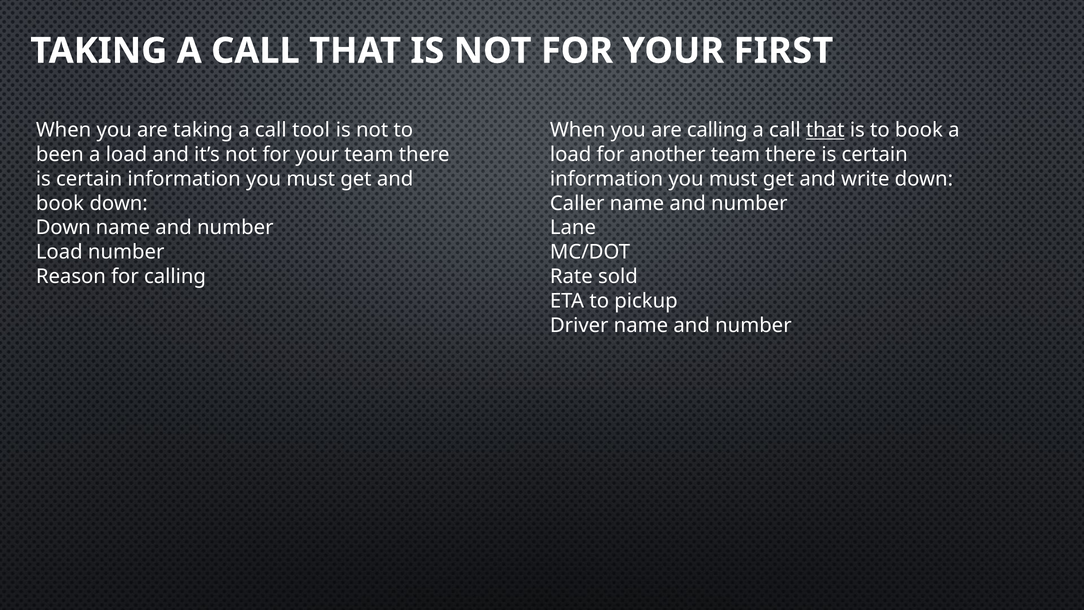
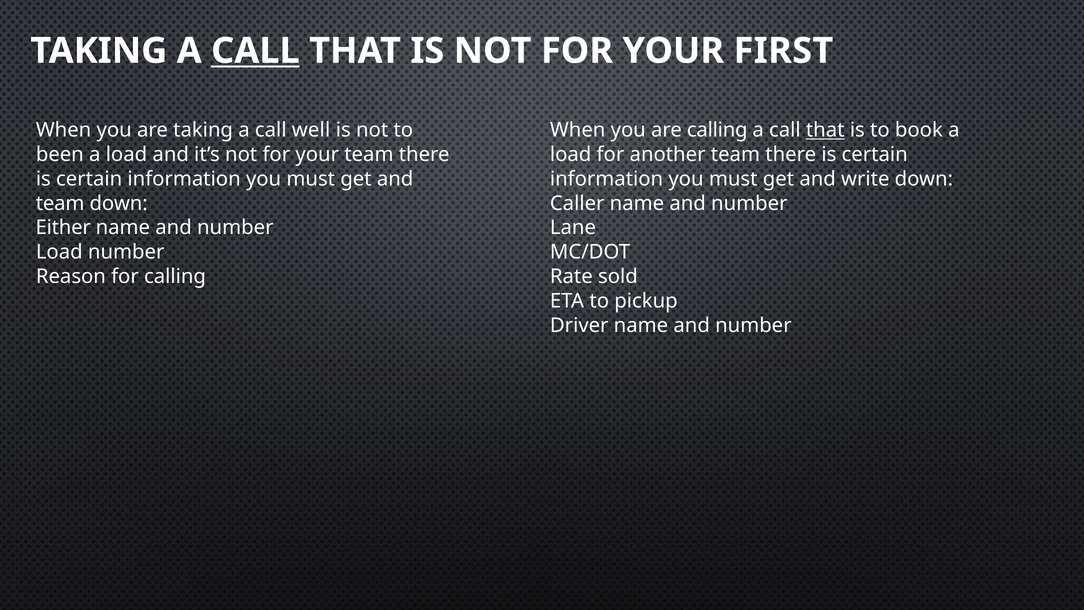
CALL underline: none -> present (255, 51)
tool: tool -> well (311, 130)
book: book -> team (60, 203)
Down: Down -> Either (63, 228)
